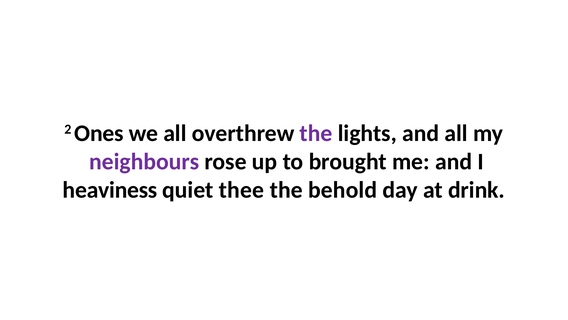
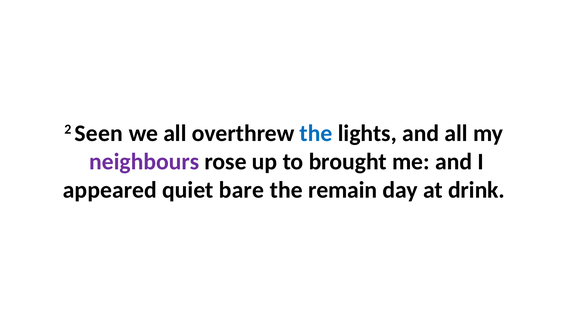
Ones: Ones -> Seen (99, 133)
the colour: purple -> blue (316, 133)
heaviness: heaviness -> appeared (110, 190)
thee: thee -> bare (241, 190)
behold: behold -> remain (343, 190)
